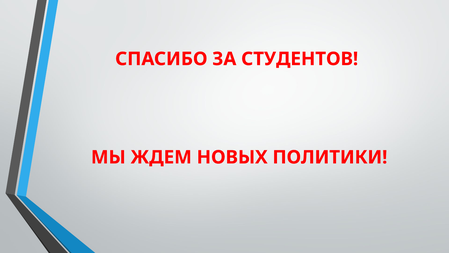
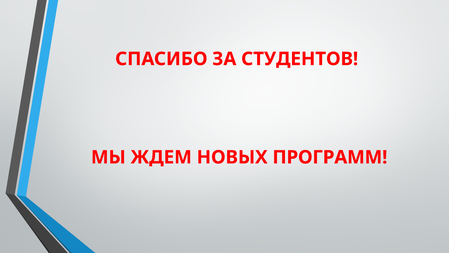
ПОЛИТИКИ: ПОЛИТИКИ -> ПРОГРАММ (330, 157)
